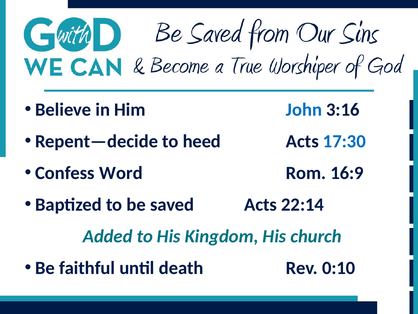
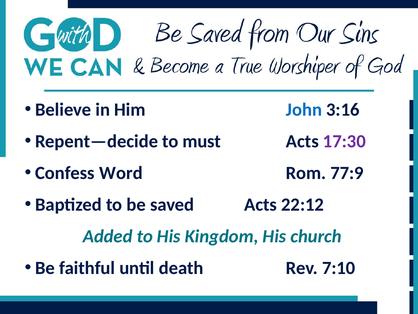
heed: heed -> must (202, 141)
17:30 colour: blue -> purple (344, 141)
16:9: 16:9 -> 77:9 (347, 173)
22:14: 22:14 -> 22:12 (303, 204)
0:10: 0:10 -> 7:10 (339, 268)
